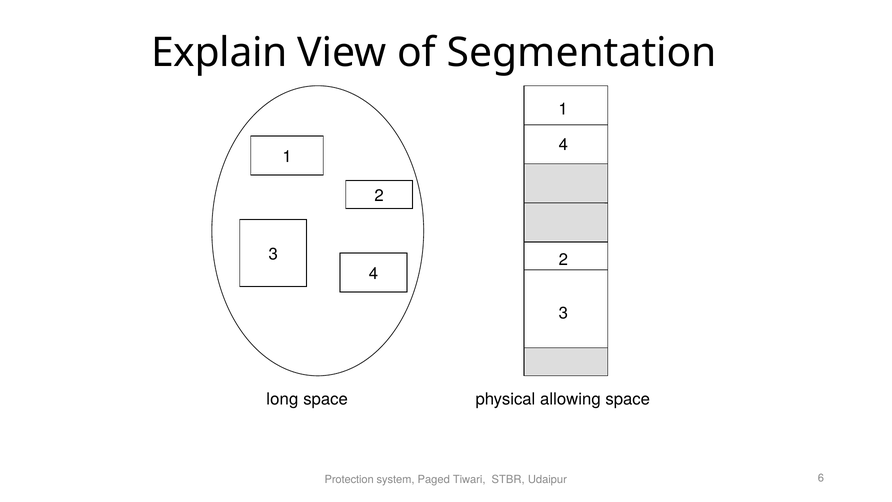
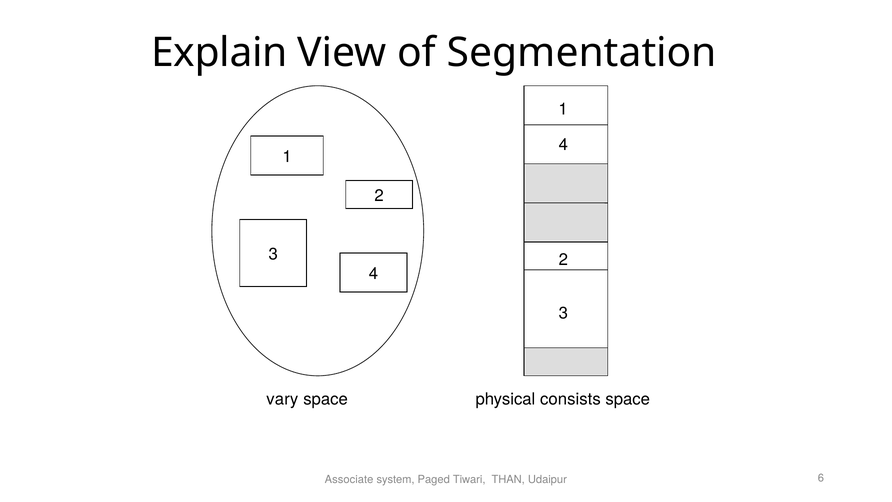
long: long -> vary (282, 399)
allowing: allowing -> consists (570, 399)
Protection: Protection -> Associate (349, 479)
STBR: STBR -> THAN (508, 479)
